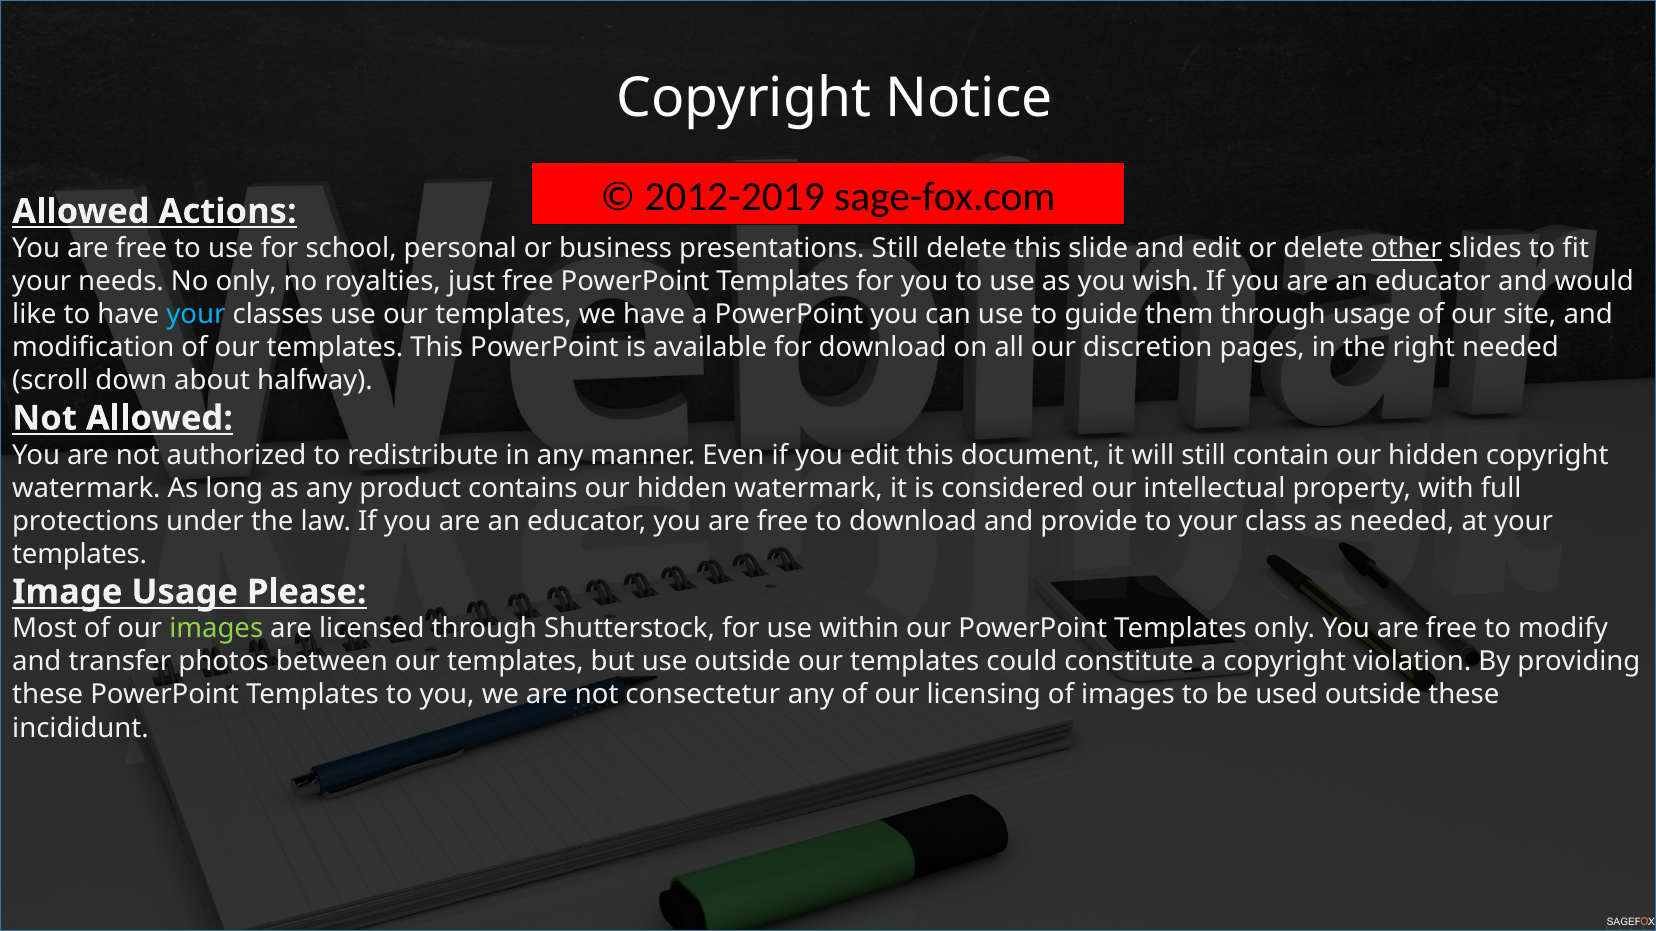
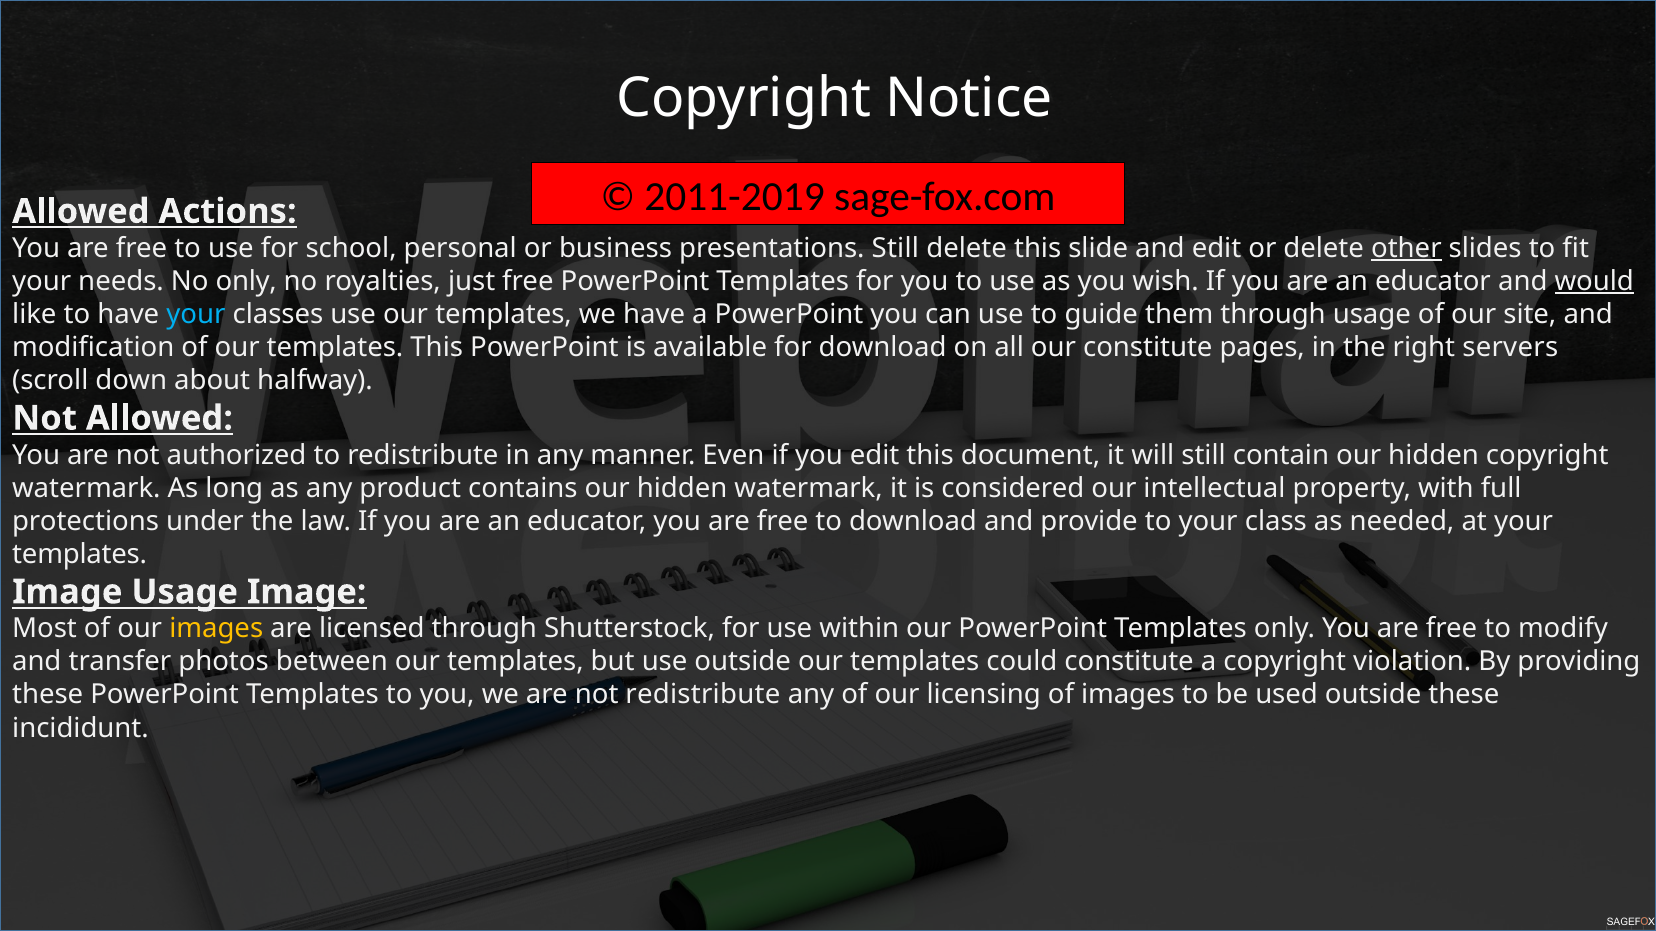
2012-2019: 2012-2019 -> 2011-2019 (735, 196)
would underline: none -> present (1594, 281)
our discretion: discretion -> constitute (1148, 348)
right needed: needed -> servers (1510, 348)
Usage Please: Please -> Image (307, 592)
images colour: light green -> yellow (216, 629)
not consectetur: consectetur -> redistribute (703, 695)
